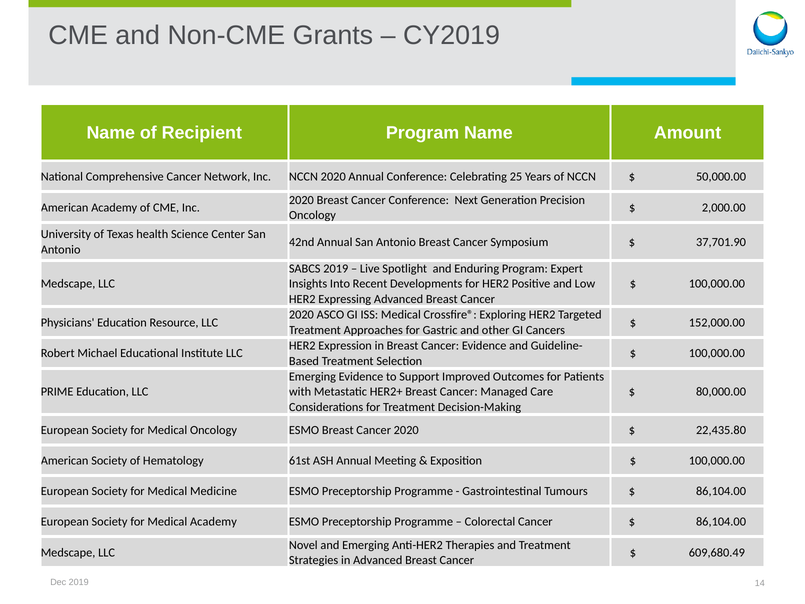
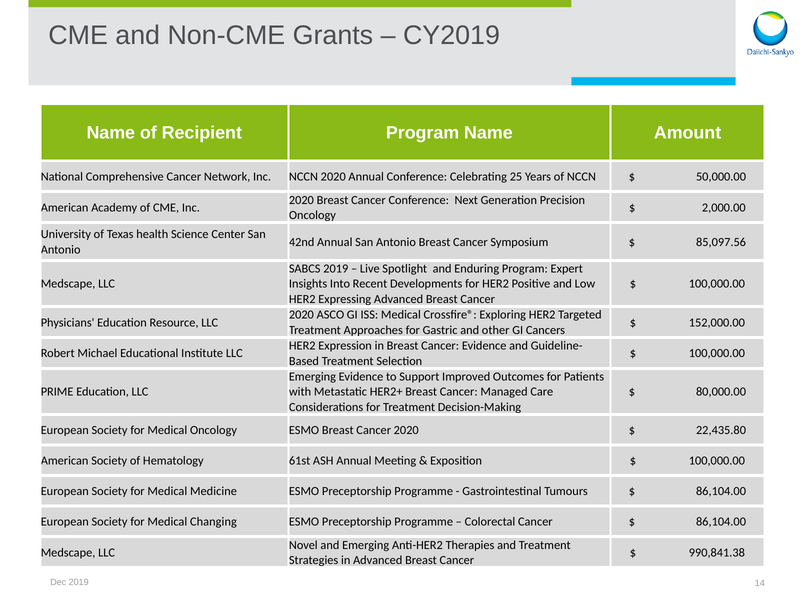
37,701.90: 37,701.90 -> 85,097.56 (721, 242)
Medical Academy: Academy -> Changing (213, 522)
609,680.49: 609,680.49 -> 990,841.38 (717, 552)
